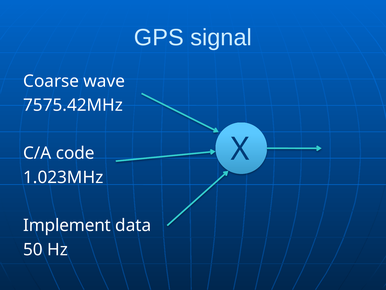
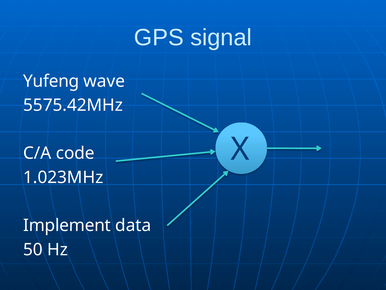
Coarse: Coarse -> Yufeng (51, 81)
7575.42MHz: 7575.42MHz -> 5575.42MHz (73, 105)
